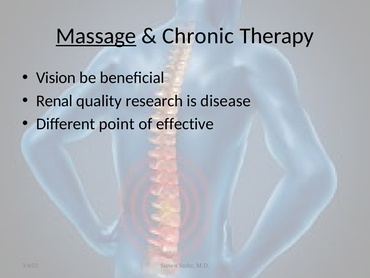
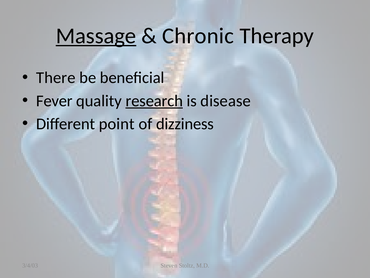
Vision: Vision -> There (56, 78)
Renal: Renal -> Fever (54, 101)
research underline: none -> present (154, 101)
effective: effective -> dizziness (185, 124)
